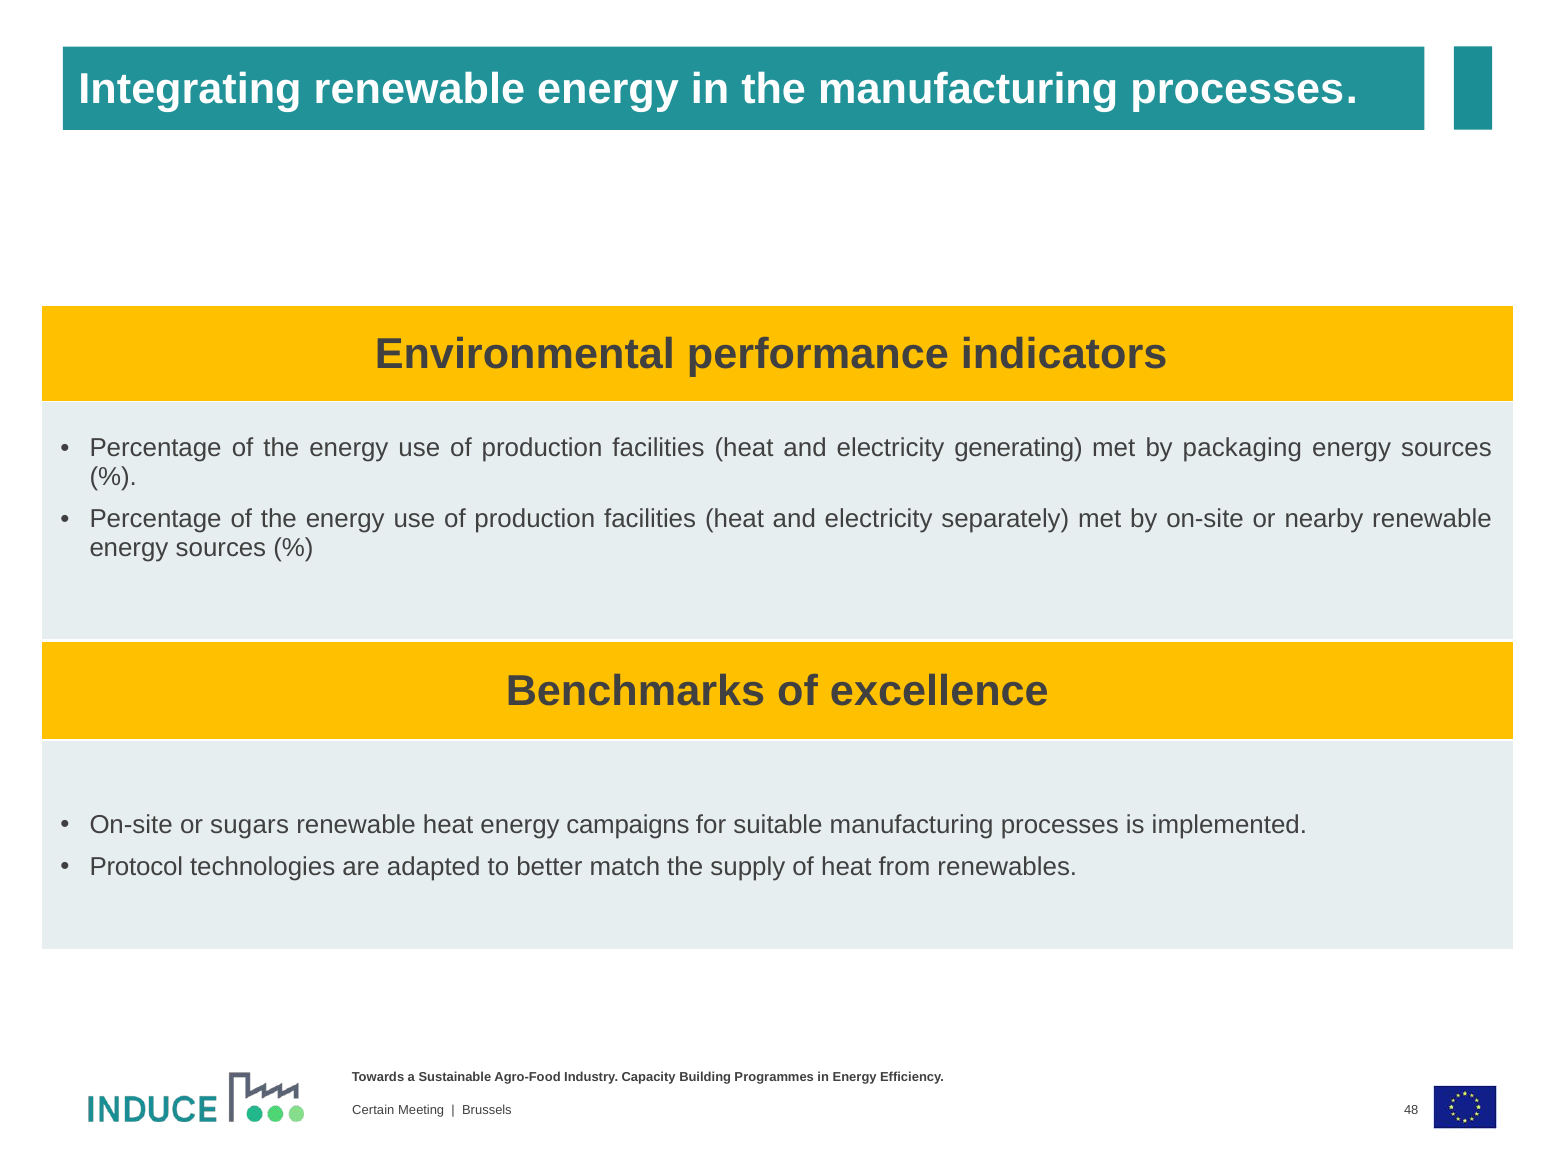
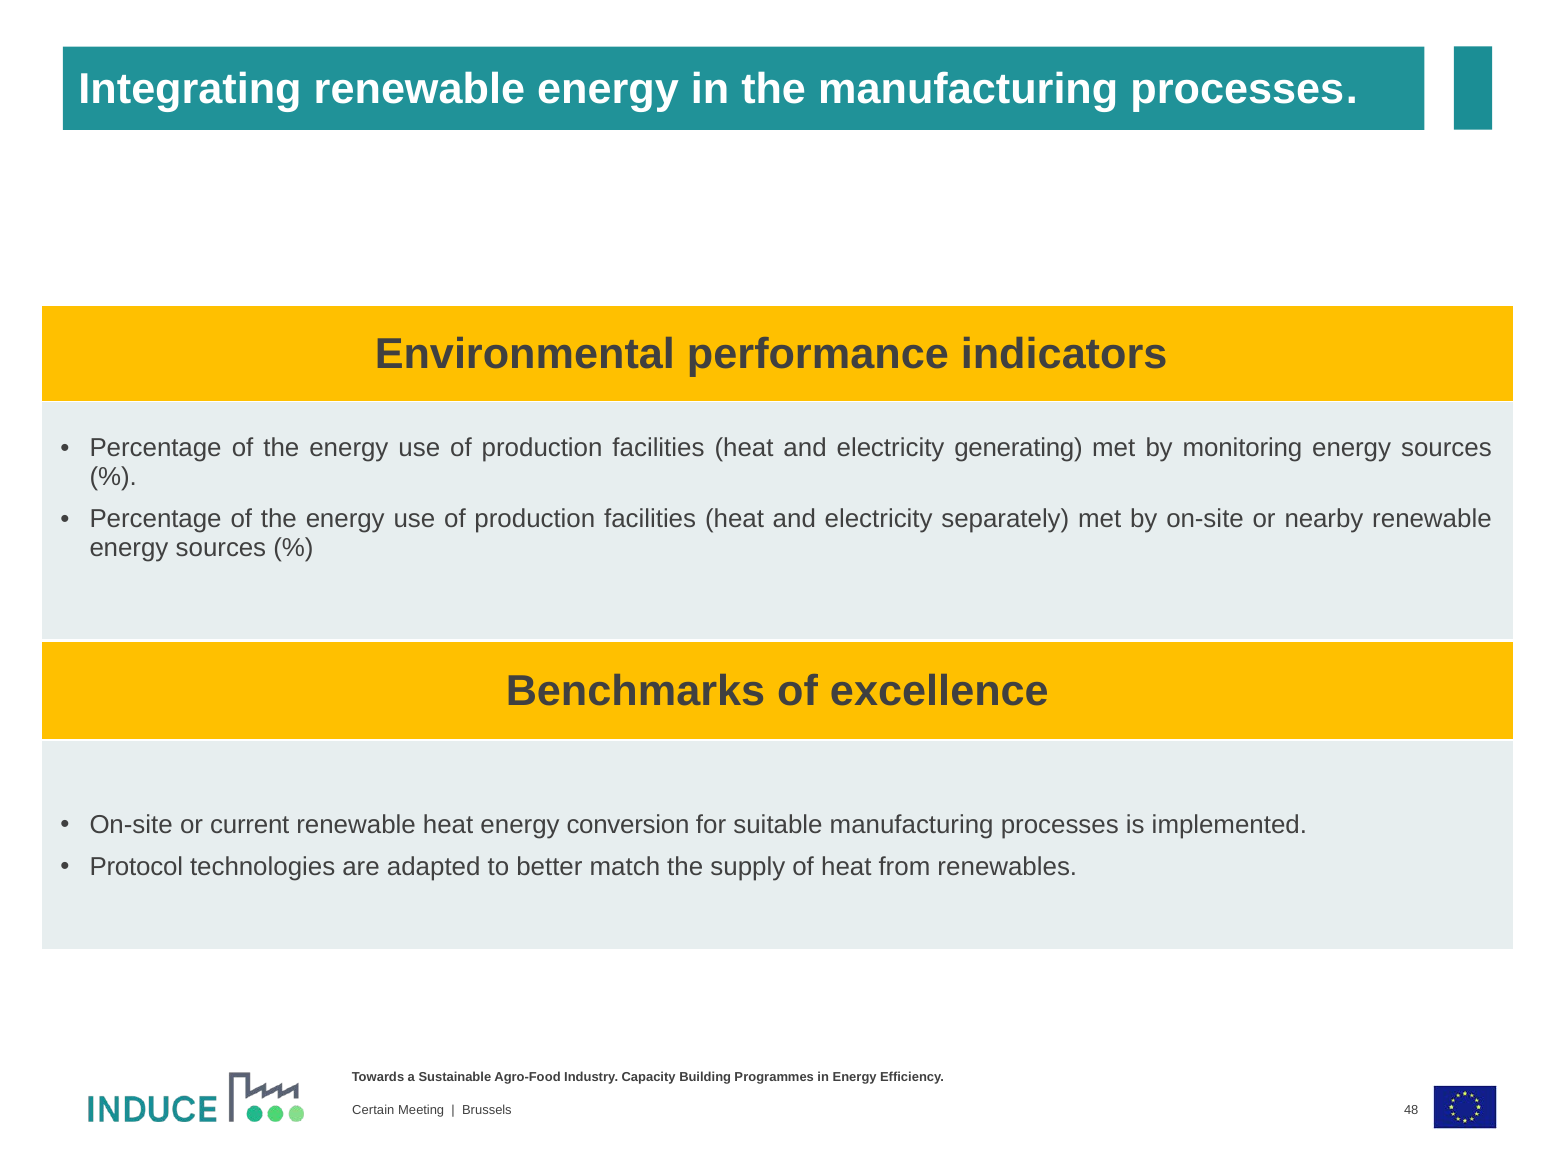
packaging: packaging -> monitoring (1242, 448)
sugars: sugars -> current (250, 825)
campaigns: campaigns -> conversion (628, 825)
